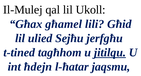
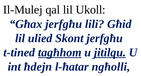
Għax għamel: għamel -> jerfgħu (64, 24)
Sejħu: Sejħu -> Skont (69, 38)
tagħhom underline: none -> present (60, 52)
jaqsmu: jaqsmu -> ngħolli (111, 67)
